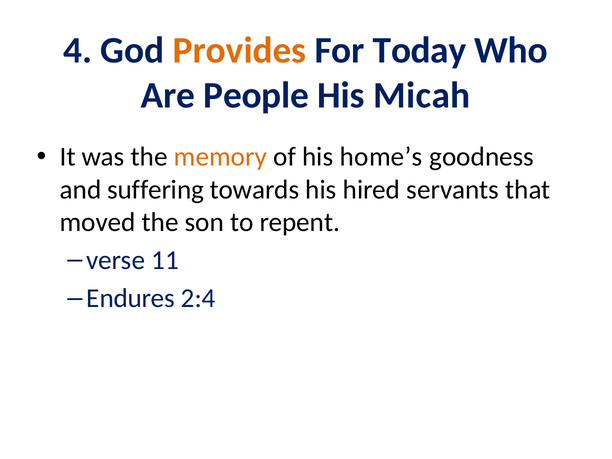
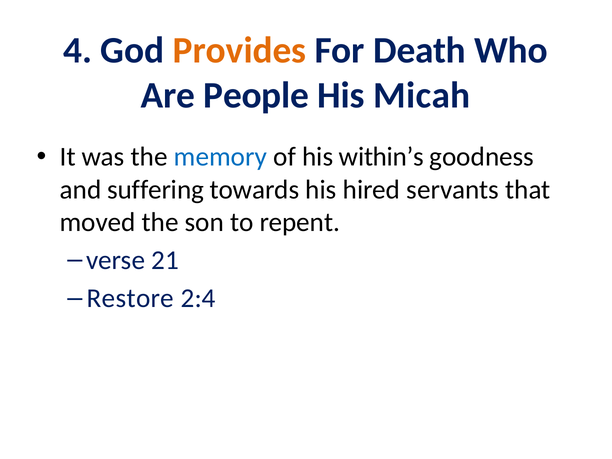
Today: Today -> Death (420, 51)
memory colour: orange -> blue (220, 157)
home’s: home’s -> within’s (381, 157)
11: 11 -> 21 (165, 260)
Endures: Endures -> Restore (130, 298)
